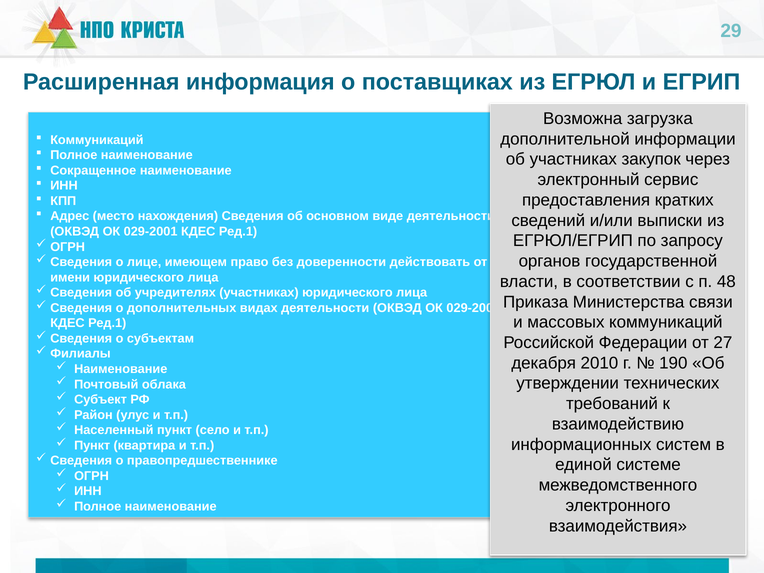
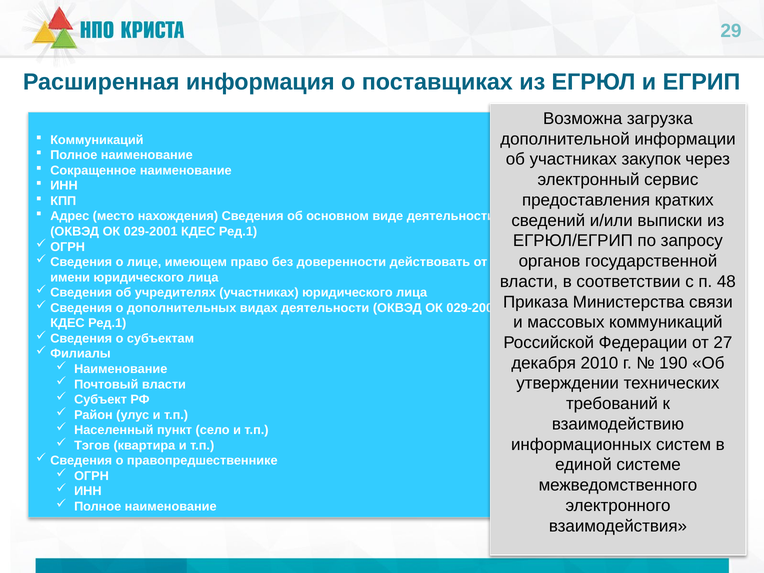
Почтовый облака: облака -> власти (164, 384)
Пункт: Пункт -> Тэгов (92, 445)
